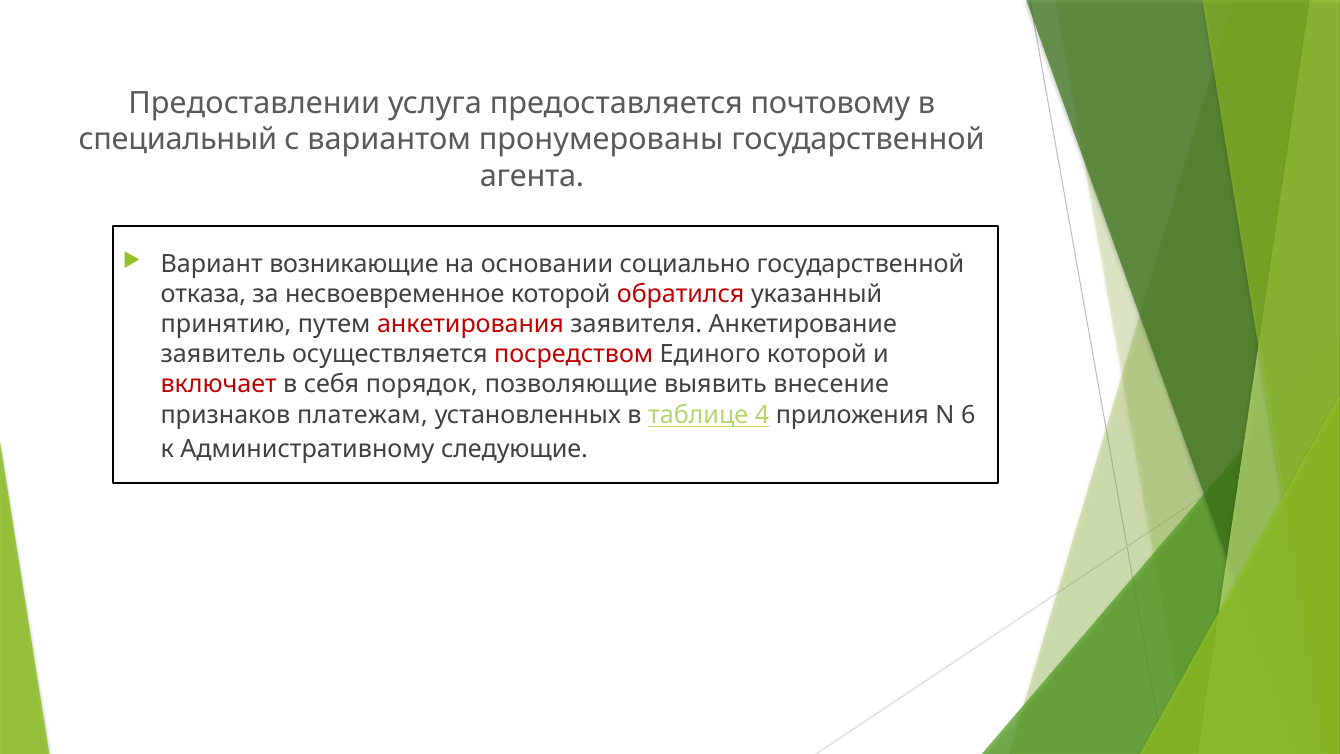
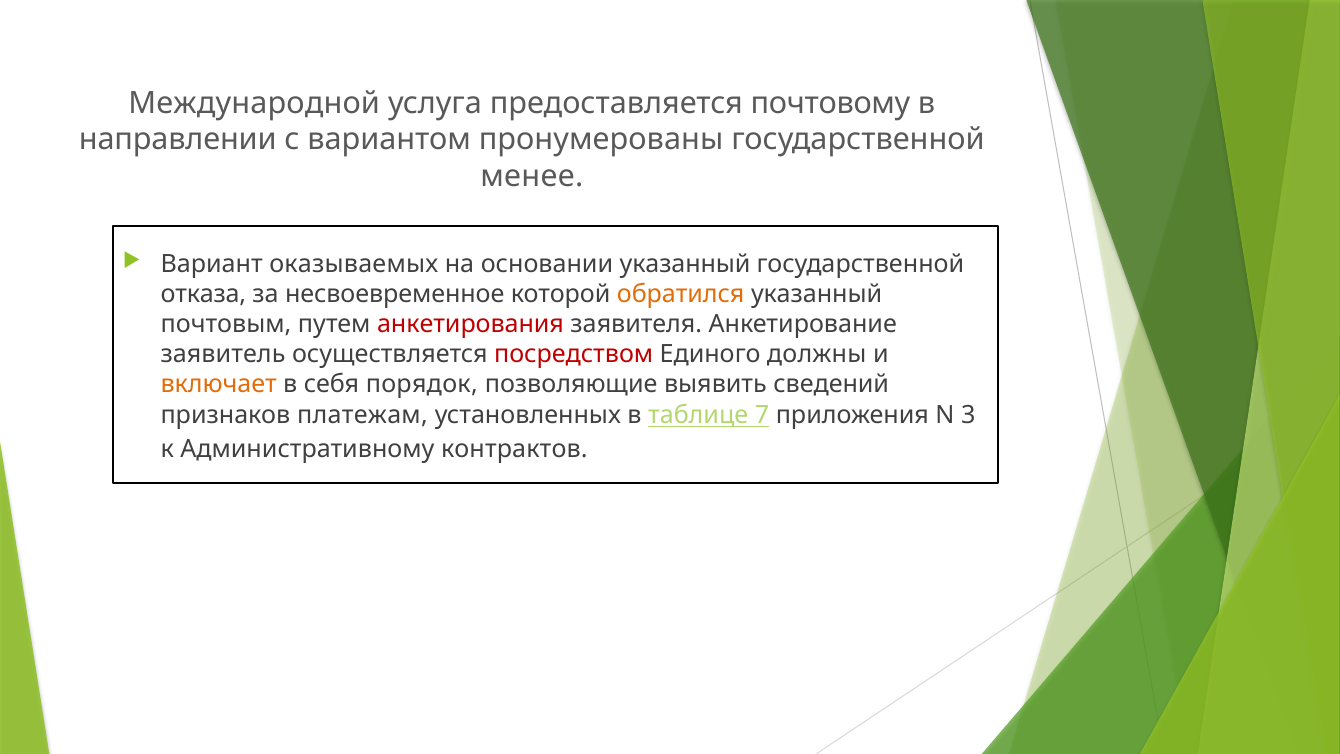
Предоставлении: Предоставлении -> Международной (254, 103)
специальный: специальный -> направлении (178, 140)
агента: агента -> менее (532, 177)
возникающие: возникающие -> оказываемых (354, 264)
основании социально: социально -> указанный (685, 264)
обратился colour: red -> orange (681, 294)
принятию: принятию -> почтовым (226, 324)
Единого которой: которой -> должны (817, 354)
включает colour: red -> orange (219, 385)
внесение: внесение -> сведений (831, 385)
4: 4 -> 7 (762, 415)
6: 6 -> 3 (968, 415)
следующие: следующие -> контрактов (514, 449)
